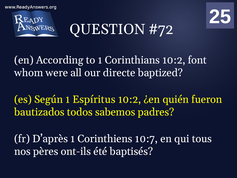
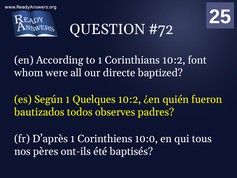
Espíritus: Espíritus -> Quelques (94, 99)
sabemos: sabemos -> observes (115, 112)
10:7: 10:7 -> 10:0 (146, 139)
